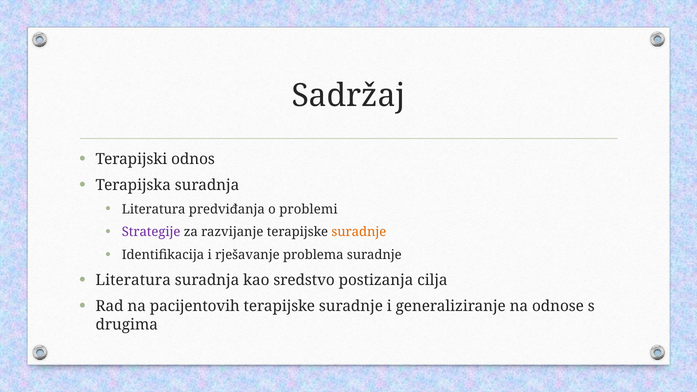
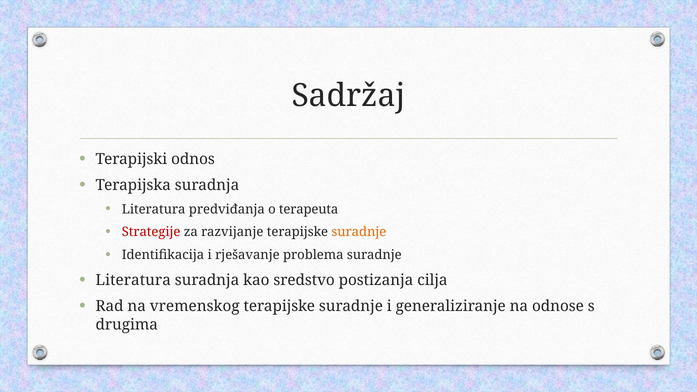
problemi: problemi -> terapeuta (309, 209)
Strategije colour: purple -> red (151, 232)
pacijentovih: pacijentovih -> vremenskog (195, 306)
